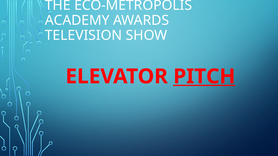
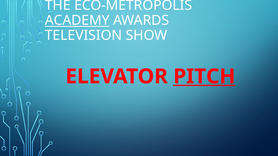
ACADEMY underline: none -> present (77, 20)
